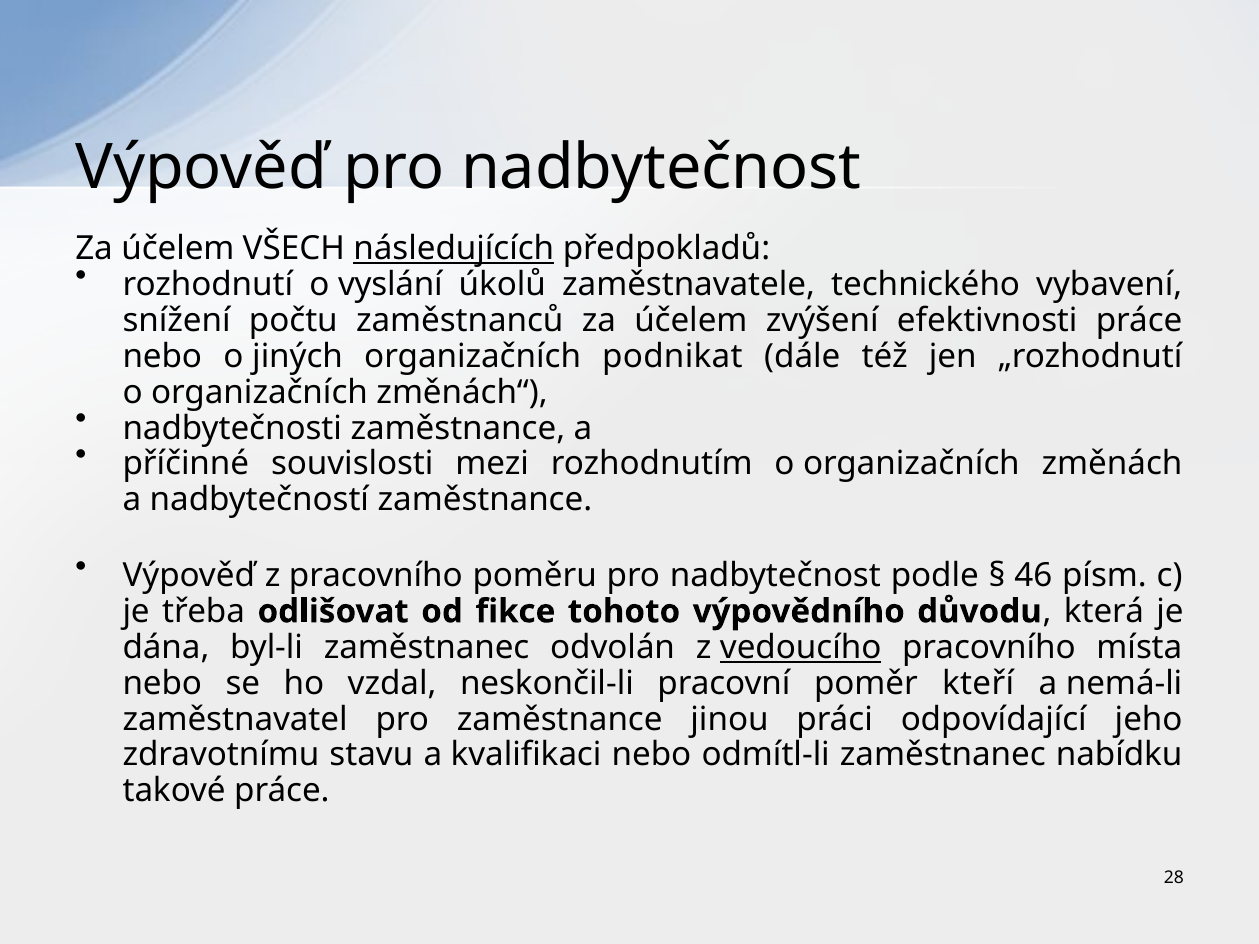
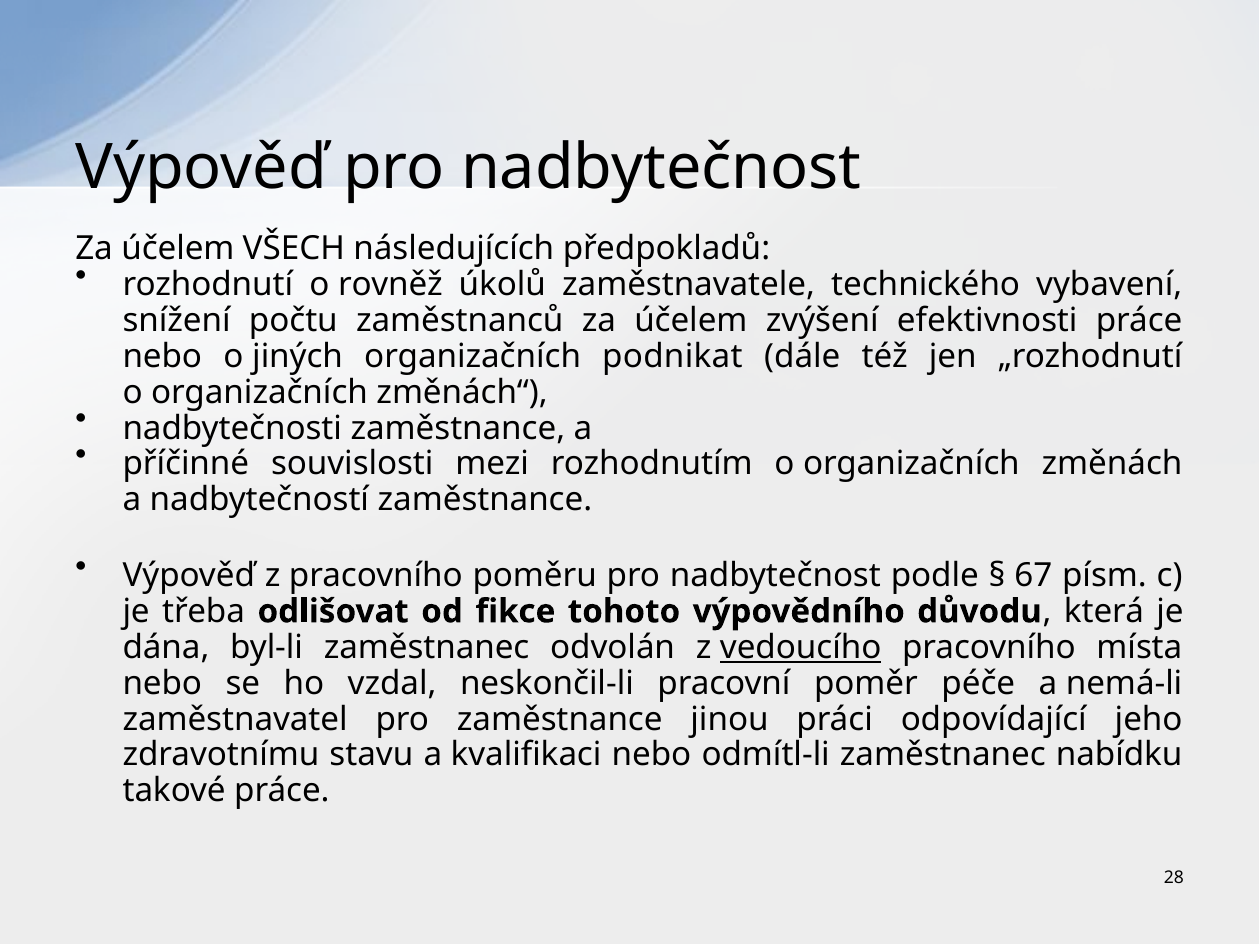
následujících underline: present -> none (454, 249)
vyslání: vyslání -> rovněž (390, 285)
46: 46 -> 67 (1033, 576)
kteří: kteří -> péče (978, 683)
